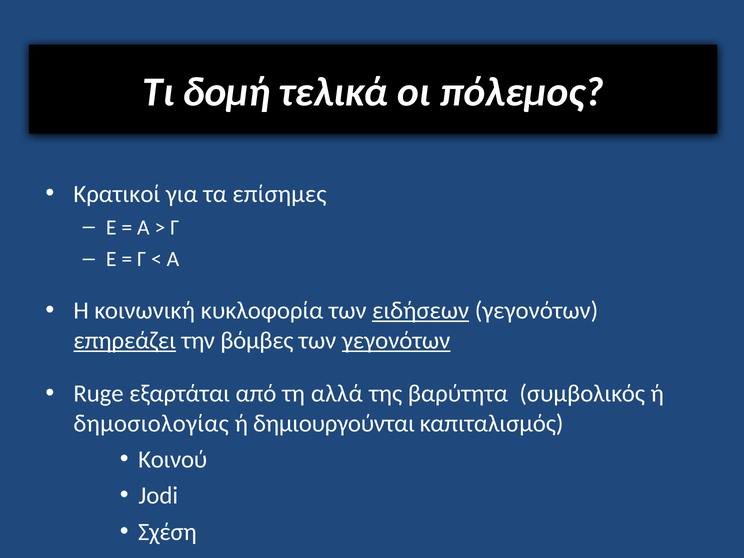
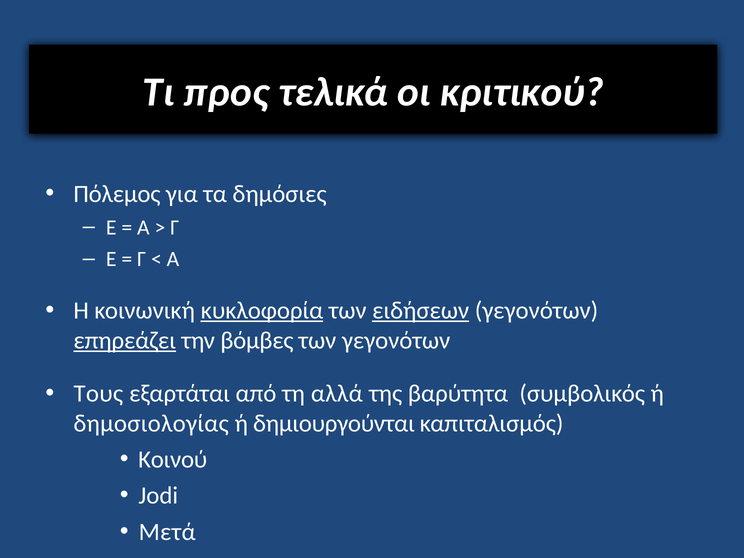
δομή: δομή -> προς (226, 92)
πόλεμος: πόλεμος -> κριτικού (522, 92)
Κρατικοί: Κρατικοί -> Πόλεμος (117, 194)
επίσημες: επίσημες -> δημόσιες (280, 194)
κυκλοφορία underline: none -> present (262, 311)
γεγονότων underline: present -> none (396, 340)
Ruge: Ruge -> Τους (98, 394)
Σχέση: Σχέση -> Μετά (167, 532)
